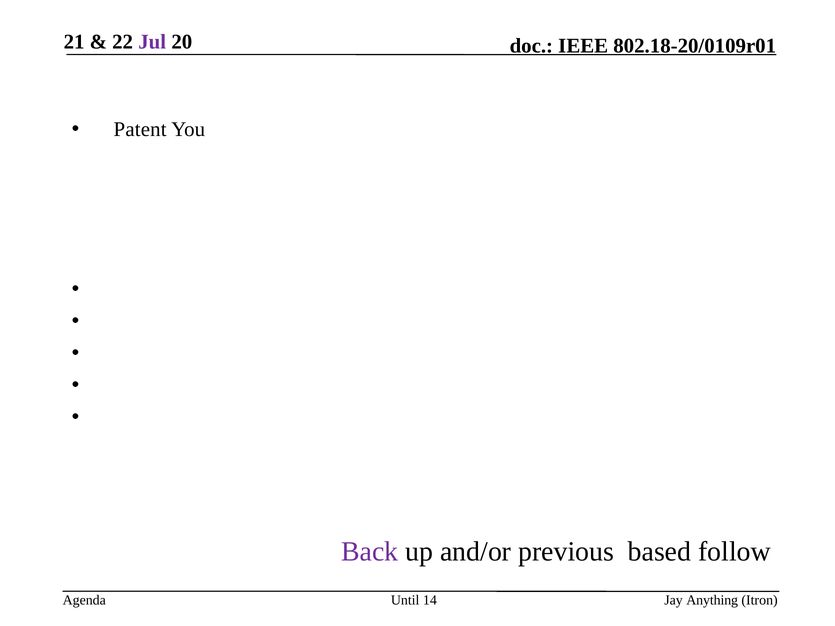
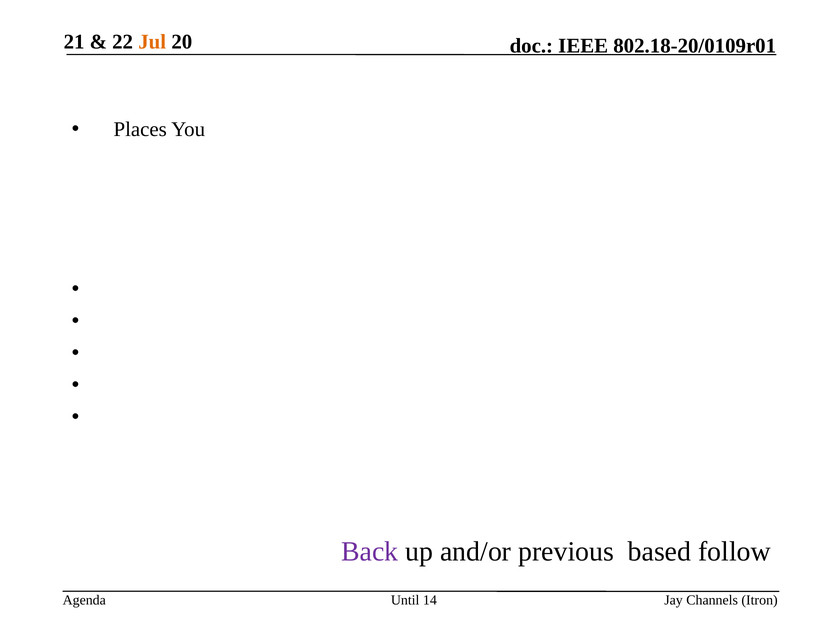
Jul colour: purple -> orange (152, 42)
Patent: Patent -> Places (140, 129)
Anything: Anything -> Channels (712, 601)
